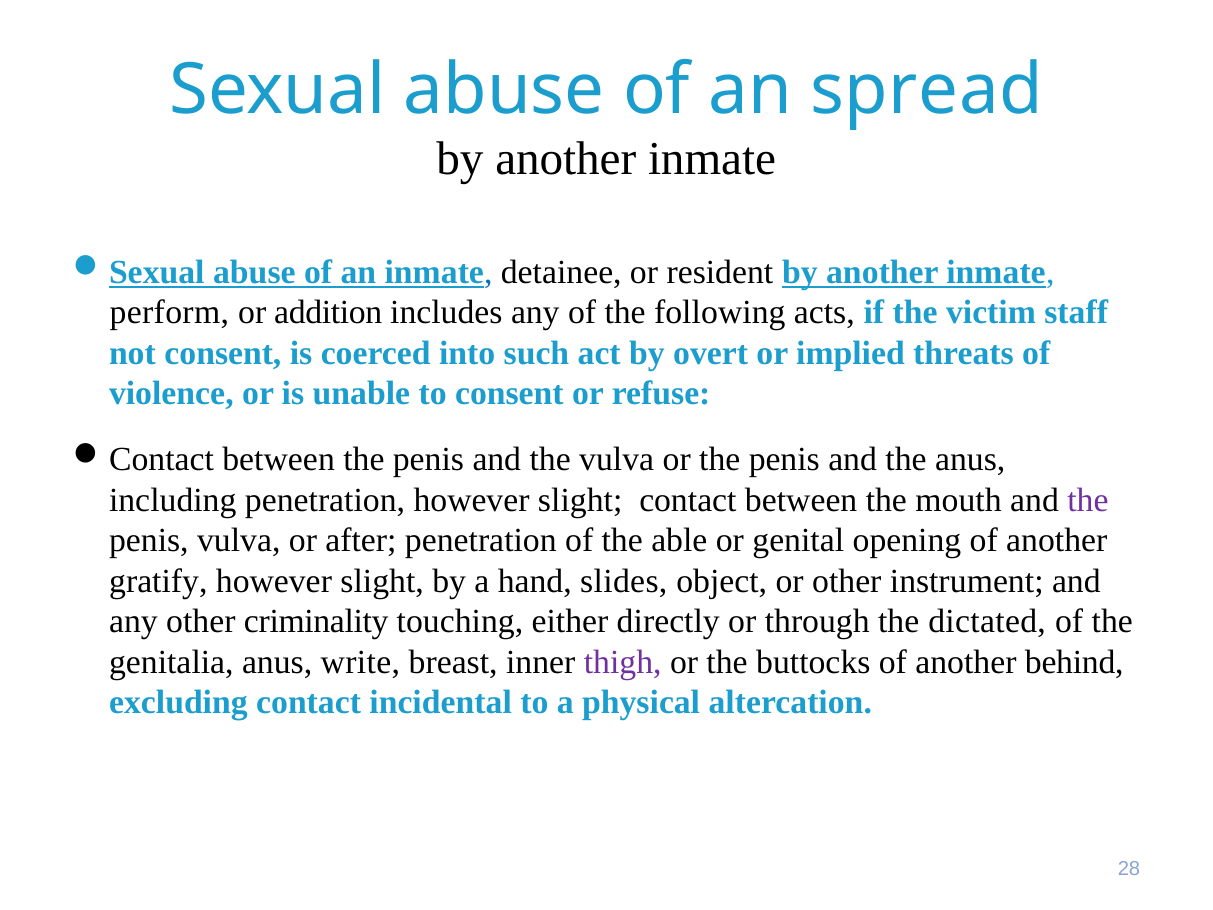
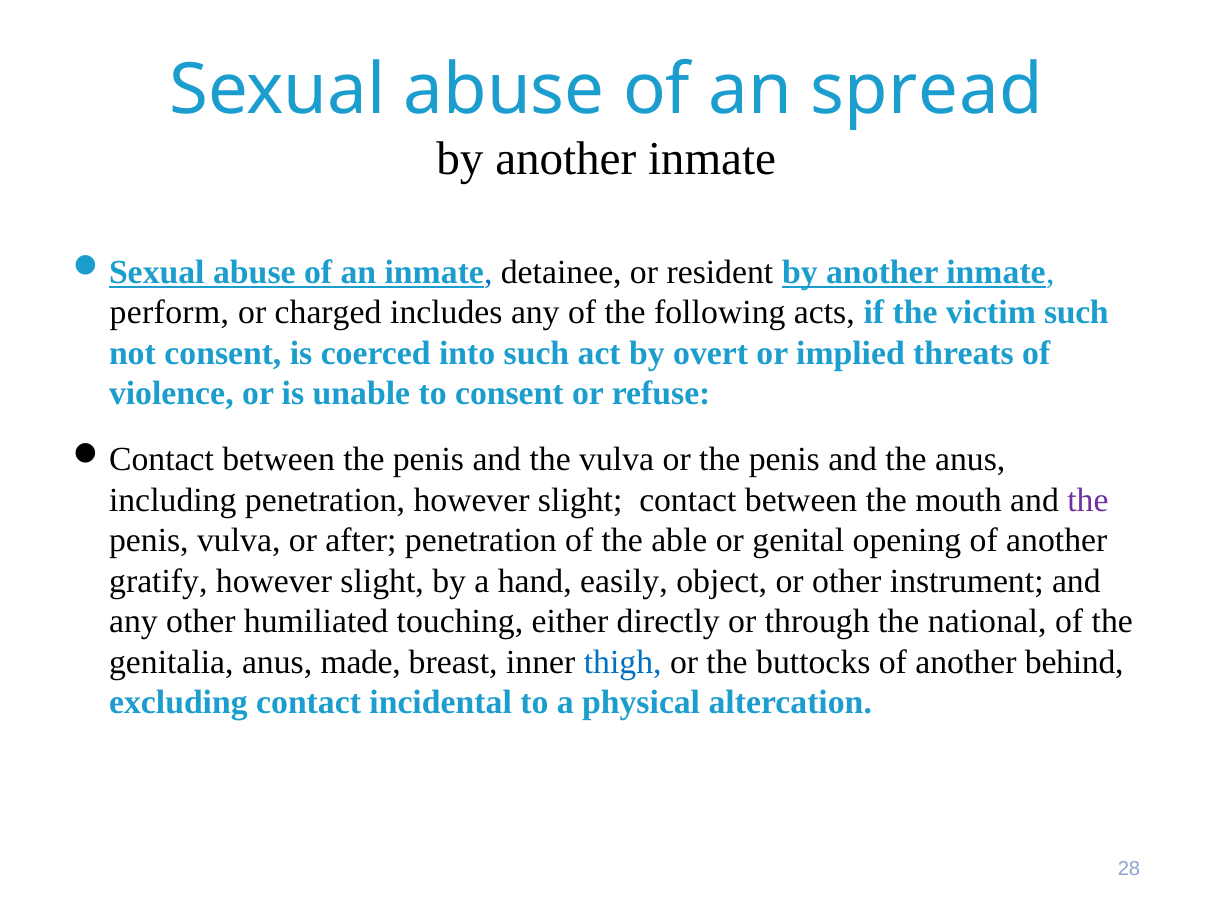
addition: addition -> charged (328, 312)
victim staff: staff -> such (1076, 312)
slides: slides -> easily (624, 581)
criminality: criminality -> humiliated (316, 622)
dictated: dictated -> national (987, 622)
write: write -> made (361, 662)
thigh colour: purple -> blue (623, 662)
